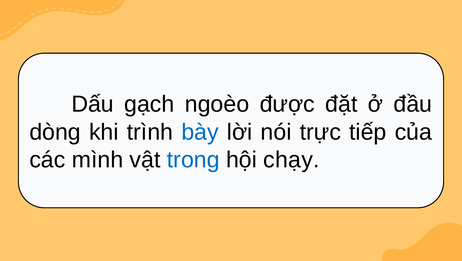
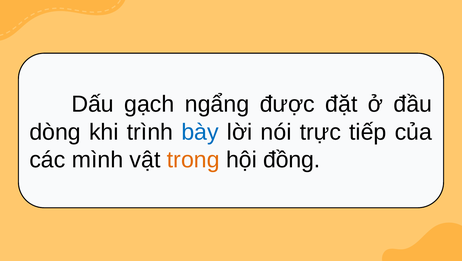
ngoèo: ngoèo -> ngẩng (217, 104)
trong colour: blue -> orange (193, 160)
chạy: chạy -> đồng (292, 160)
